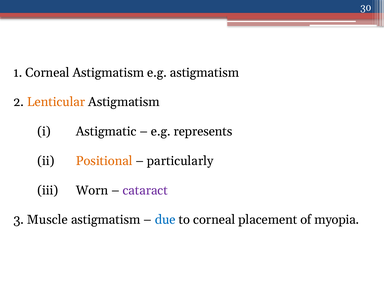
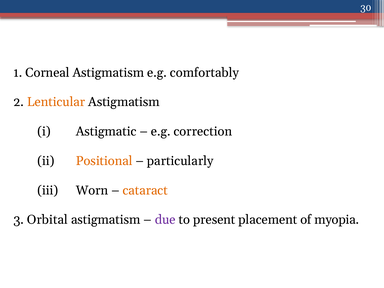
e.g astigmatism: astigmatism -> comfortably (204, 73)
represents: represents -> correction (203, 131)
cataract colour: purple -> orange (145, 190)
Muscle: Muscle -> Orbital (47, 220)
due colour: blue -> purple (165, 220)
to corneal: corneal -> present (214, 220)
